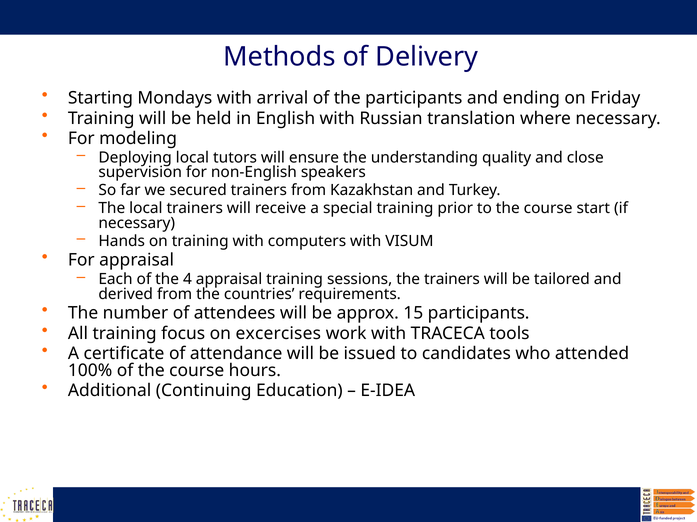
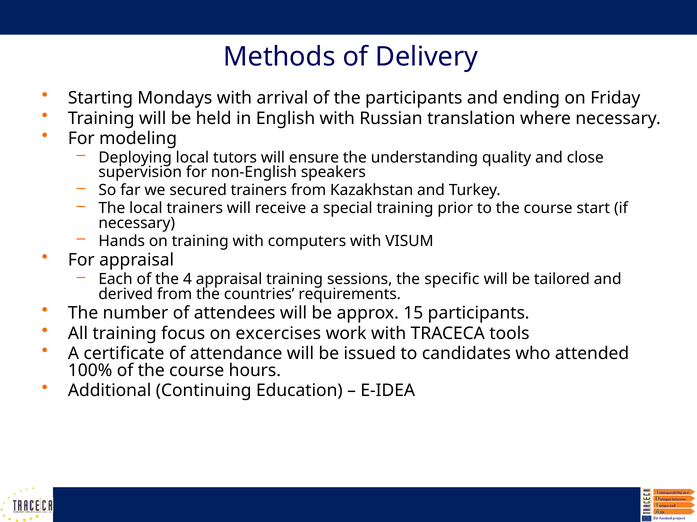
the trainers: trainers -> specific (452, 280)
